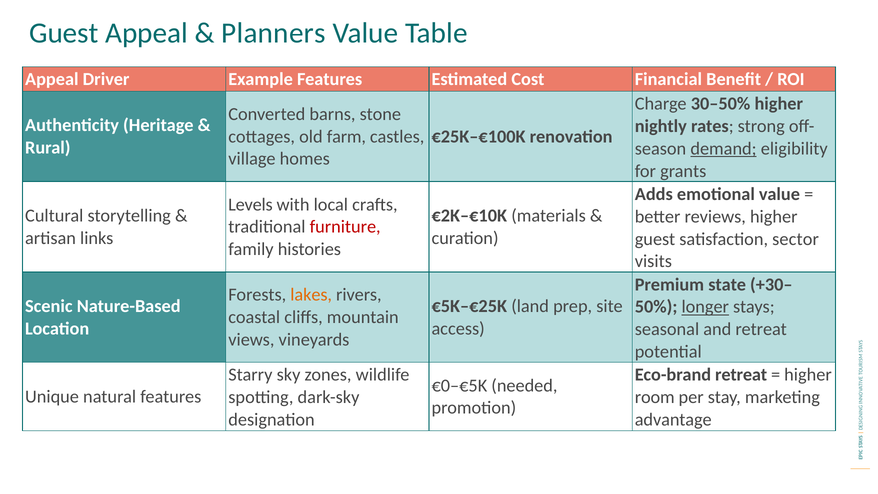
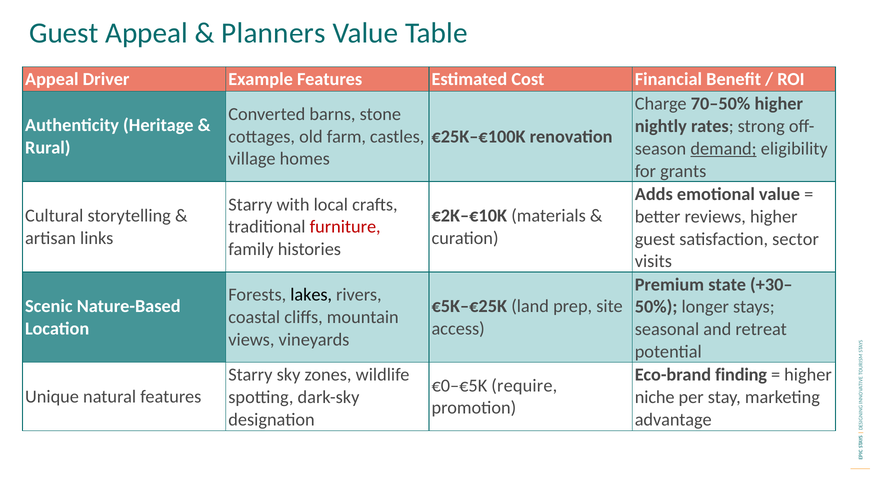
30–50%: 30–50% -> 70–50% (721, 104)
Levels: Levels -> Starry (250, 204)
lakes colour: orange -> black (311, 295)
longer underline: present -> none (705, 307)
Eco-brand retreat: retreat -> finding (741, 375)
needed: needed -> require (524, 385)
room: room -> niche (655, 397)
